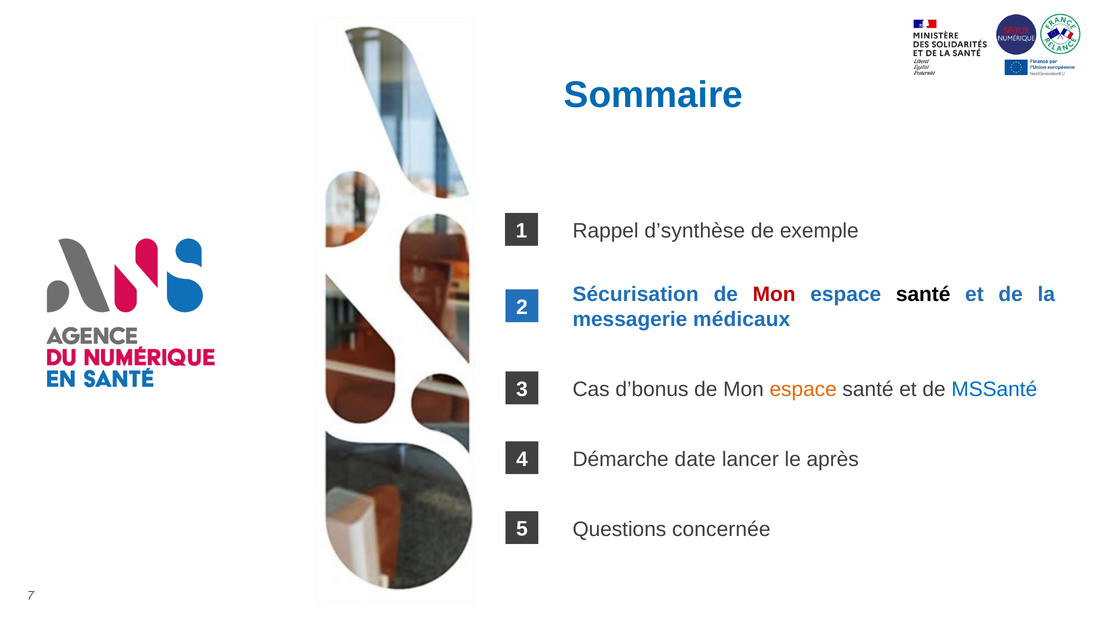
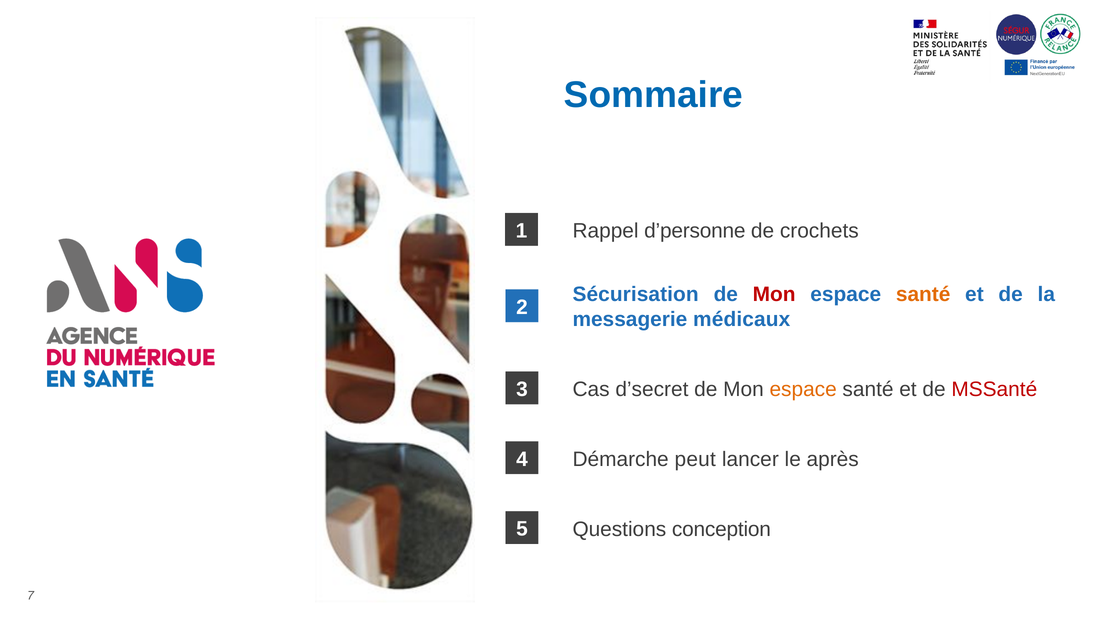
d’synthèse: d’synthèse -> d’personne (695, 231)
exemple: exemple -> crochets (819, 231)
santé colour: black -> orange (923, 294)
d’bonus: d’bonus -> d’secret (652, 390)
MSSanté colour: blue -> red (994, 390)
date: date -> peut (695, 459)
concernée: concernée -> conception (721, 529)
